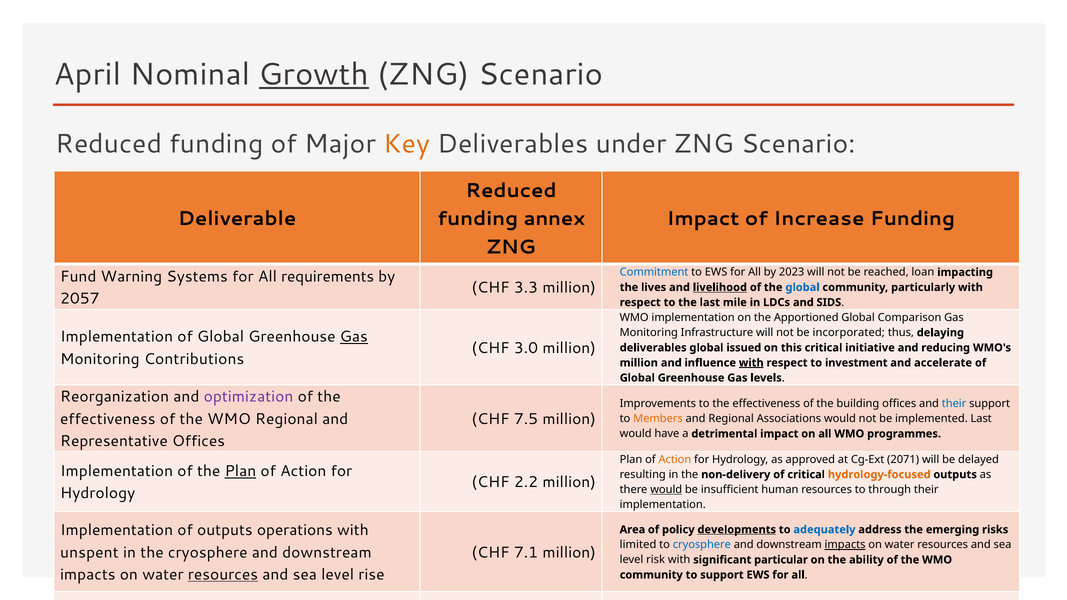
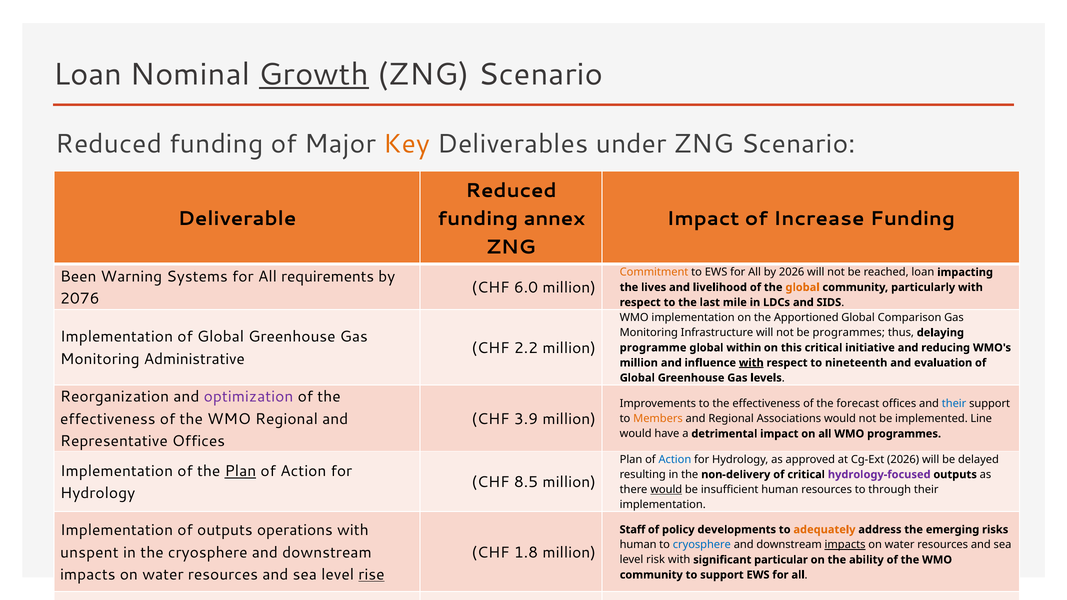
April: April -> Loan (88, 75)
Commitment colour: blue -> orange (654, 272)
by 2023: 2023 -> 2026 (792, 272)
Fund: Fund -> Been (78, 277)
3.3: 3.3 -> 6.0 (526, 288)
livelihood underline: present -> none (720, 287)
global colour: blue -> orange (803, 287)
2057: 2057 -> 2076 (80, 299)
be incorporated: incorporated -> programmes (849, 333)
Gas underline: present -> none (354, 337)
3.0: 3.0 -> 2.2 (526, 348)
deliverables: deliverables -> programme (653, 348)
issued: issued -> within (744, 348)
Contributions: Contributions -> Administrative (194, 359)
investment: investment -> nineteenth (856, 363)
accelerate: accelerate -> evaluation (943, 363)
building: building -> forecast (858, 404)
7.5: 7.5 -> 3.9 (526, 419)
implemented Last: Last -> Line (981, 419)
Action colour: orange -> blue (675, 460)
Cg-Ext 2071: 2071 -> 2026 (903, 460)
hydrology-focused colour: orange -> purple (879, 475)
2.2: 2.2 -> 8.5 (526, 482)
Area: Area -> Staff (632, 530)
developments underline: present -> none (737, 530)
adequately colour: blue -> orange (824, 530)
limited: limited -> human (638, 545)
7.1: 7.1 -> 1.8 (526, 553)
resources underline: present -> none (223, 575)
rise underline: none -> present (371, 575)
